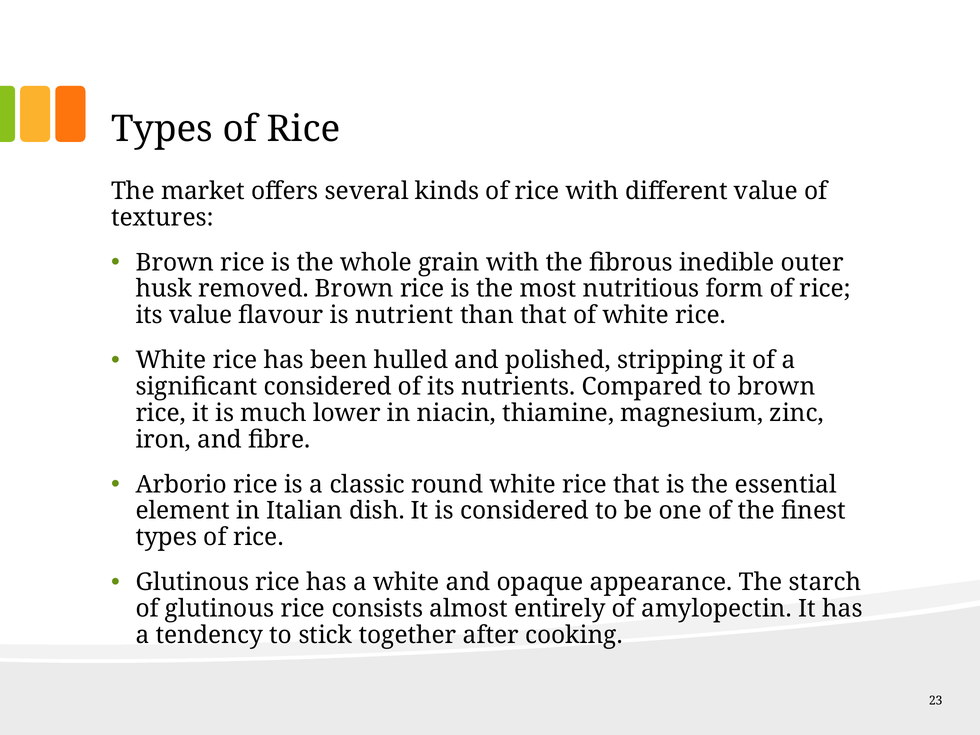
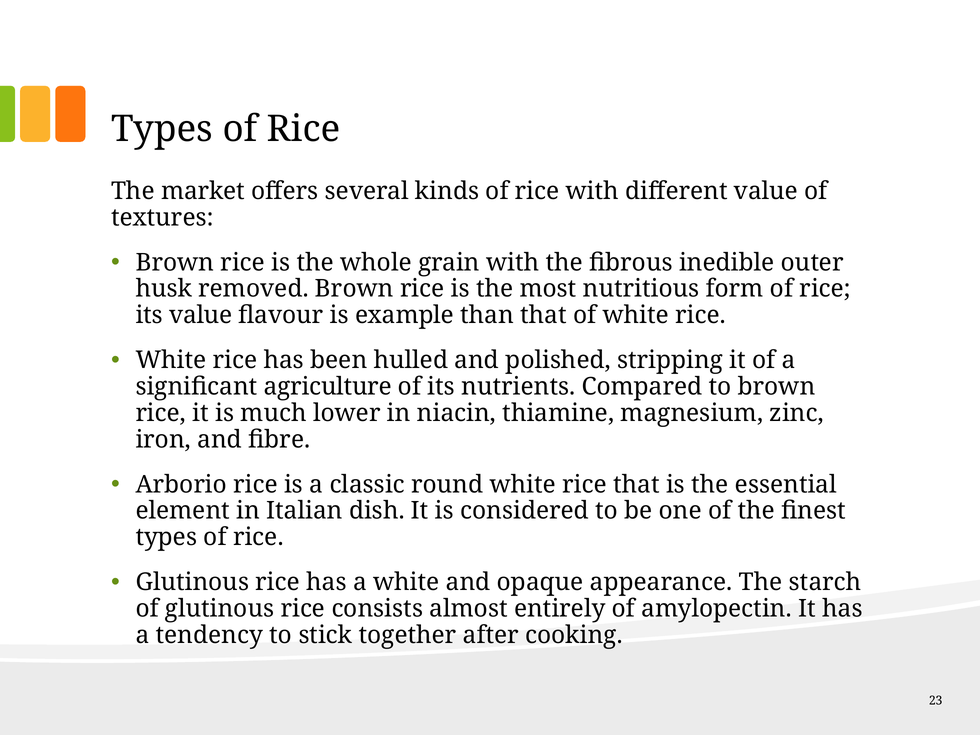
nutrient: nutrient -> example (405, 315)
significant considered: considered -> agriculture (328, 387)
